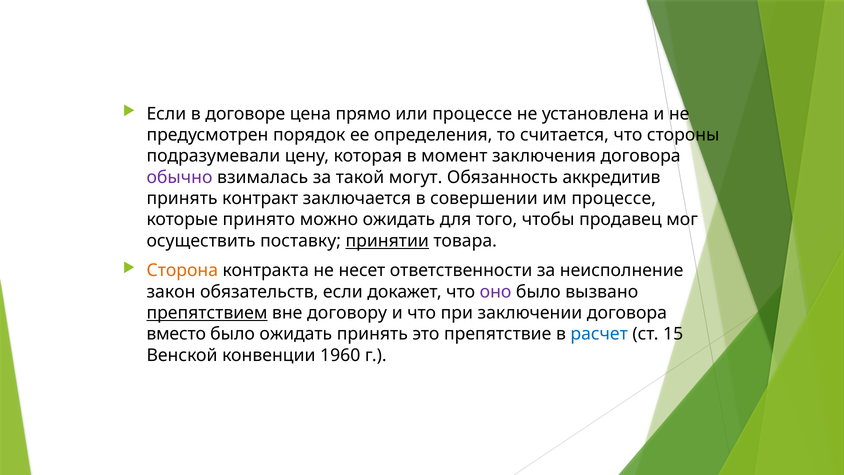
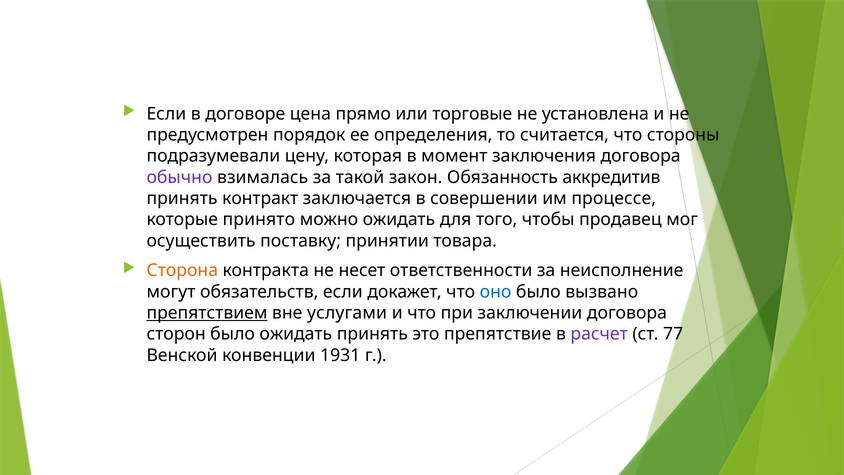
или процессе: процессе -> торговые (472, 114)
могут: могут -> закон (416, 177)
принятии underline: present -> none (387, 241)
закон: закон -> могут (171, 292)
оно colour: purple -> blue (496, 292)
договору: договору -> услугами (347, 313)
вместо: вместо -> сторон (176, 334)
расчет colour: blue -> purple (599, 334)
15: 15 -> 77 (673, 334)
1960: 1960 -> 1931 (340, 355)
